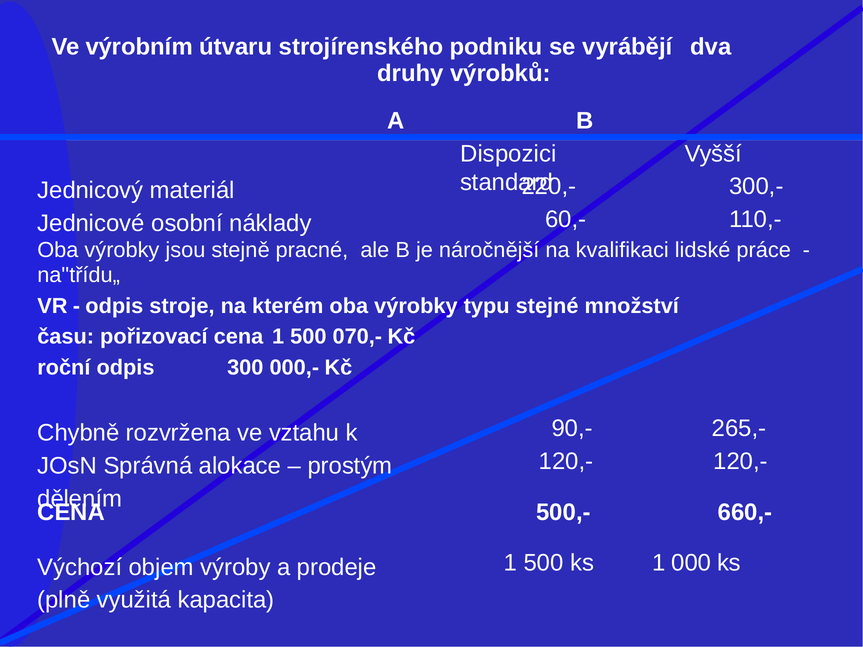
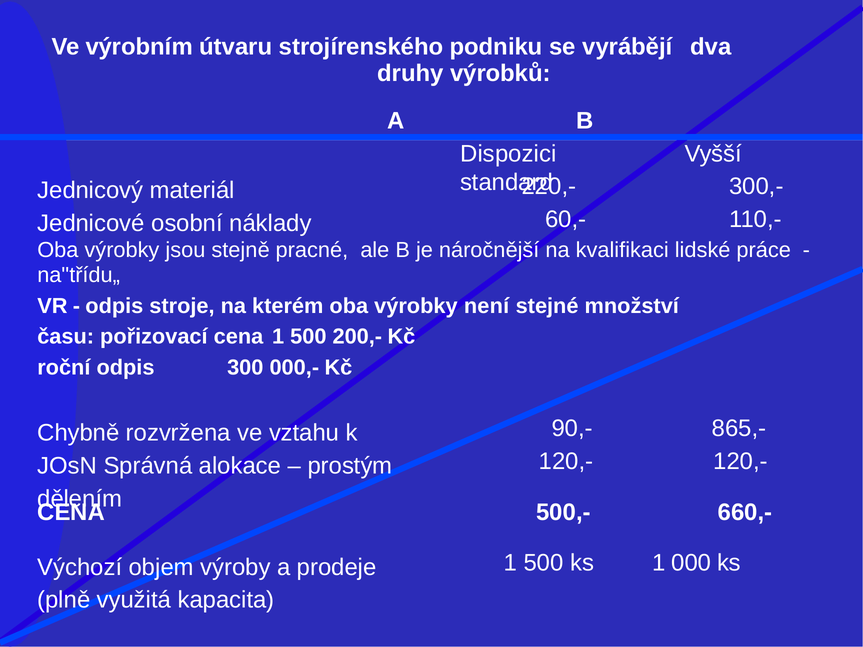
typu: typu -> není (487, 306)
070,-: 070,- -> 200,- (357, 337)
265,-: 265,- -> 865,- (739, 429)
